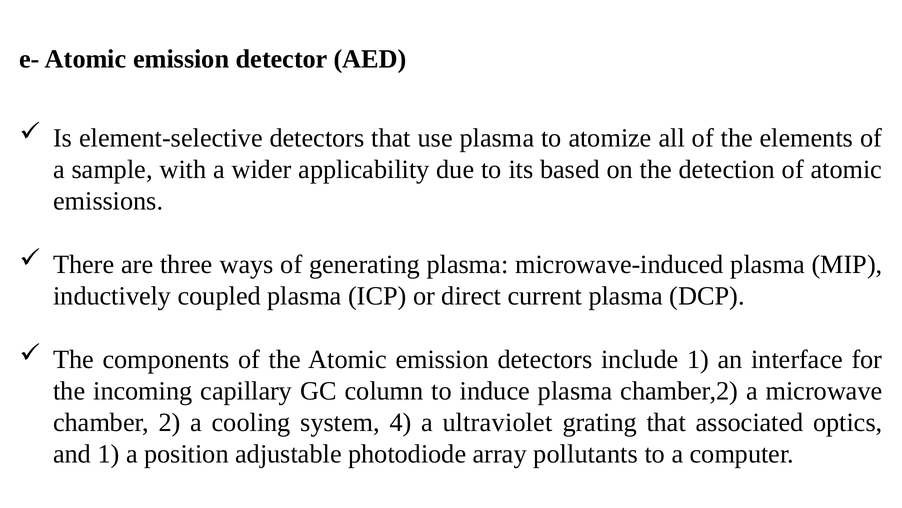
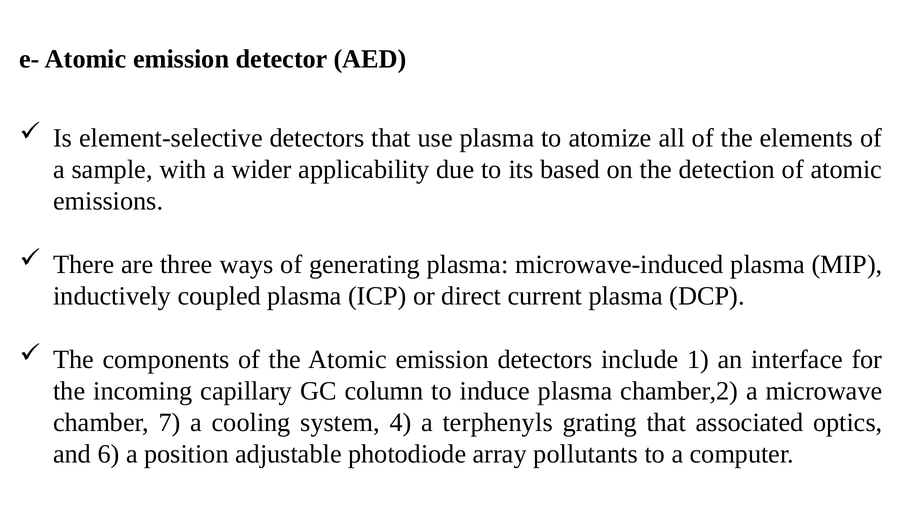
2: 2 -> 7 (170, 422)
ultraviolet: ultraviolet -> terphenyls (498, 422)
and 1: 1 -> 6 (109, 454)
